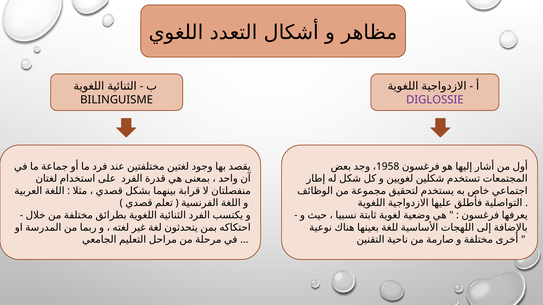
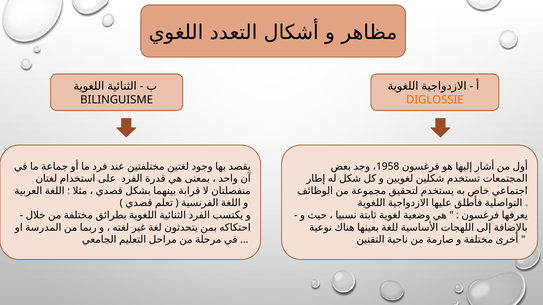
DIGLOSSIE colour: purple -> orange (435, 100)
